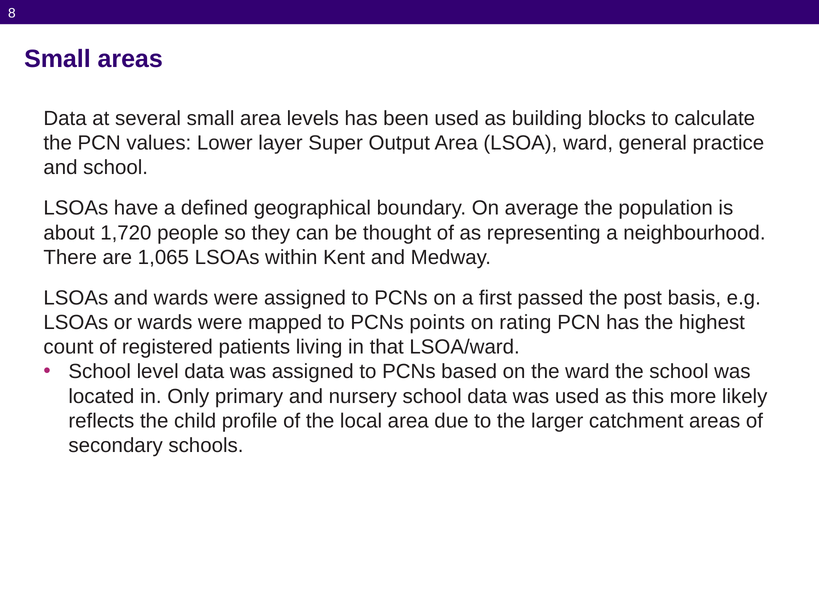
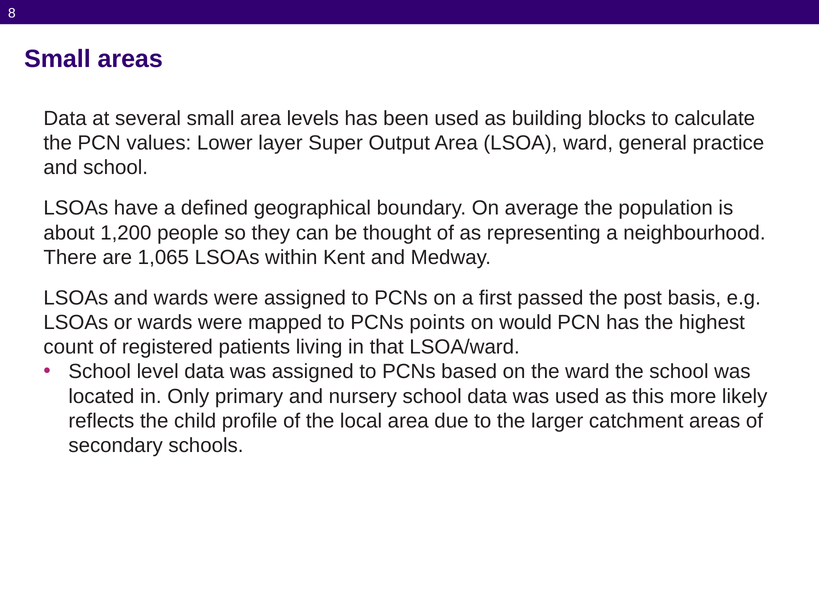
1,720: 1,720 -> 1,200 (126, 233)
rating: rating -> would (526, 323)
